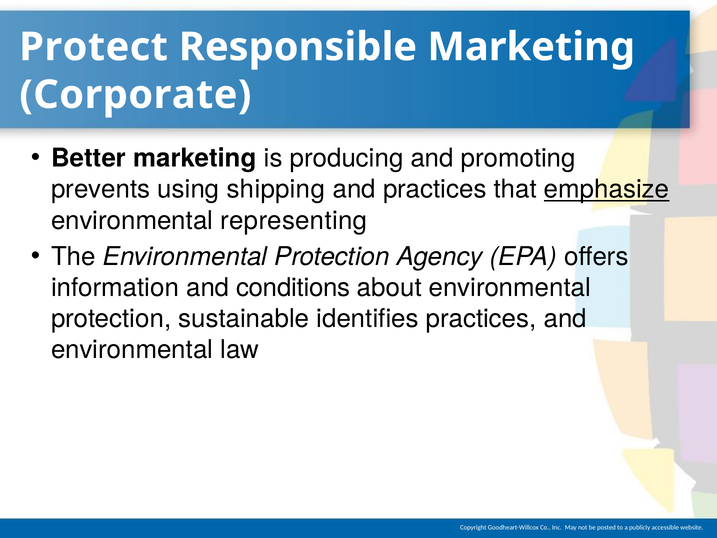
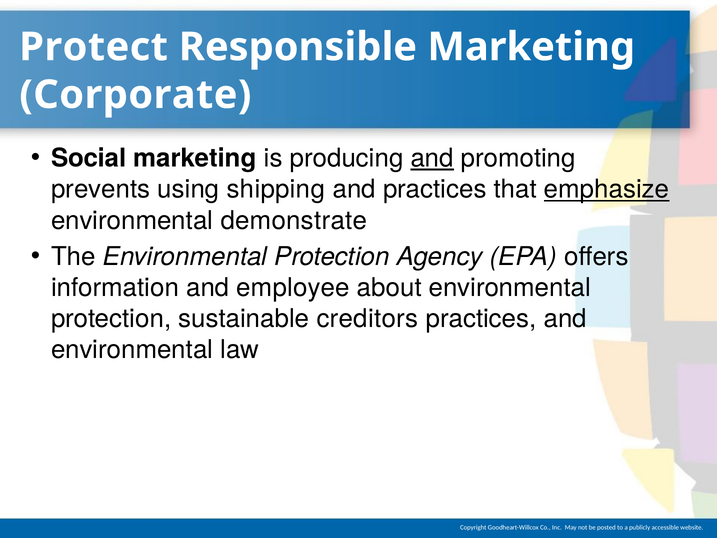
Better: Better -> Social (89, 158)
and underline: none -> present (432, 158)
representing: representing -> demonstrate (294, 220)
conditions: conditions -> employee (293, 288)
identifies: identifies -> creditors (367, 319)
